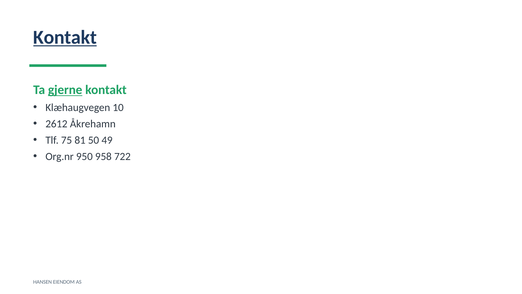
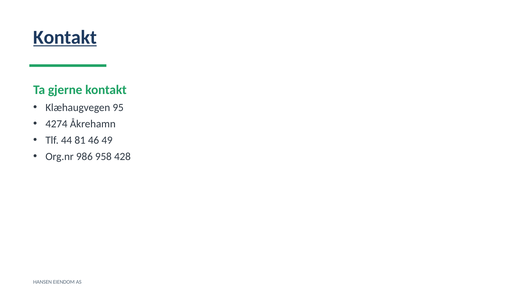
gjerne underline: present -> none (65, 90)
10: 10 -> 95 (118, 107)
2612: 2612 -> 4274 (56, 124)
75: 75 -> 44 (67, 140)
50: 50 -> 46 (94, 140)
950: 950 -> 986 (84, 156)
722: 722 -> 428 (122, 156)
